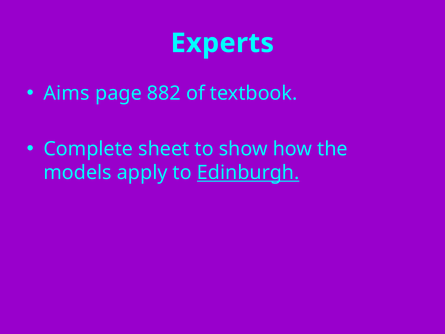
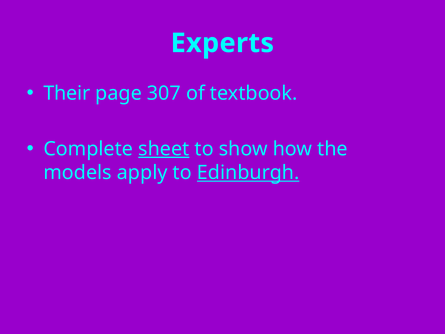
Aims: Aims -> Their (67, 93)
882: 882 -> 307 (164, 93)
sheet underline: none -> present (164, 149)
